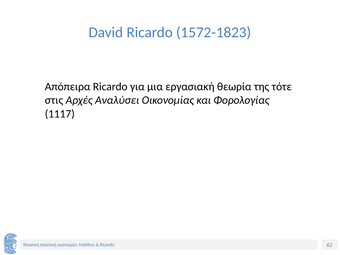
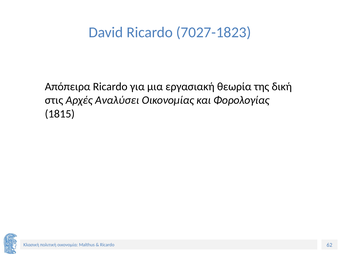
1572-1823: 1572-1823 -> 7027-1823 (214, 33)
τότε: τότε -> δική (282, 87)
1117: 1117 -> 1815 (60, 114)
